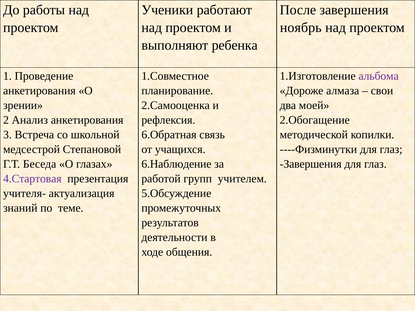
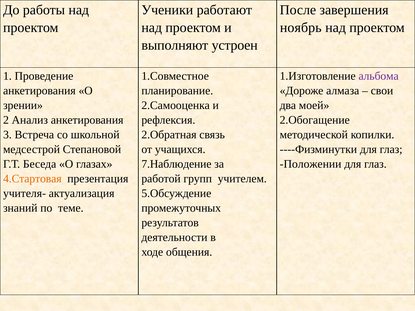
ребенка: ребенка -> устроен (235, 45)
6.Обратная: 6.Обратная -> 2.Обратная (169, 135)
6.Наблюдение: 6.Наблюдение -> 7.Наблюдение (176, 164)
Завершения: Завершения -> Положении (311, 164)
4.Стартовая colour: purple -> orange (32, 179)
